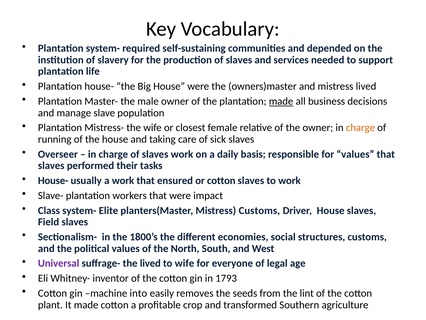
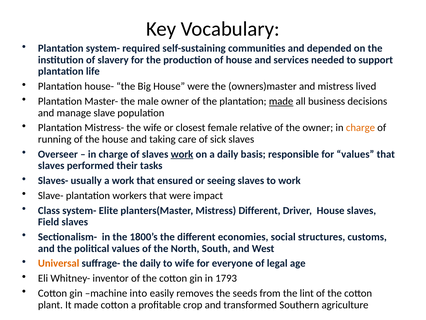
production of slaves: slaves -> house (239, 60)
work underline: none -> present (182, 154)
House-: House- -> Slaves- (53, 180)
or cotton: cotton -> seeing (221, 180)
Mistress Customs: Customs -> Different (259, 210)
Universal colour: purple -> orange (59, 263)
the lived: lived -> daily (150, 263)
